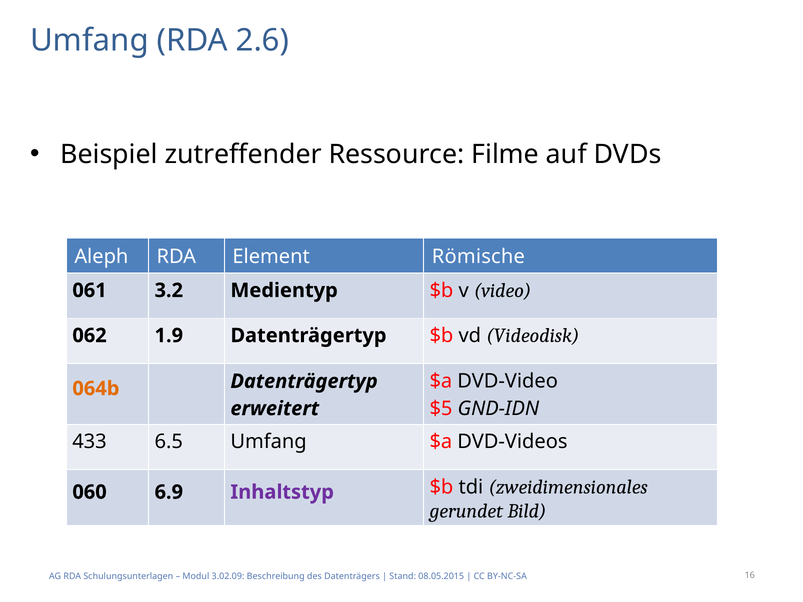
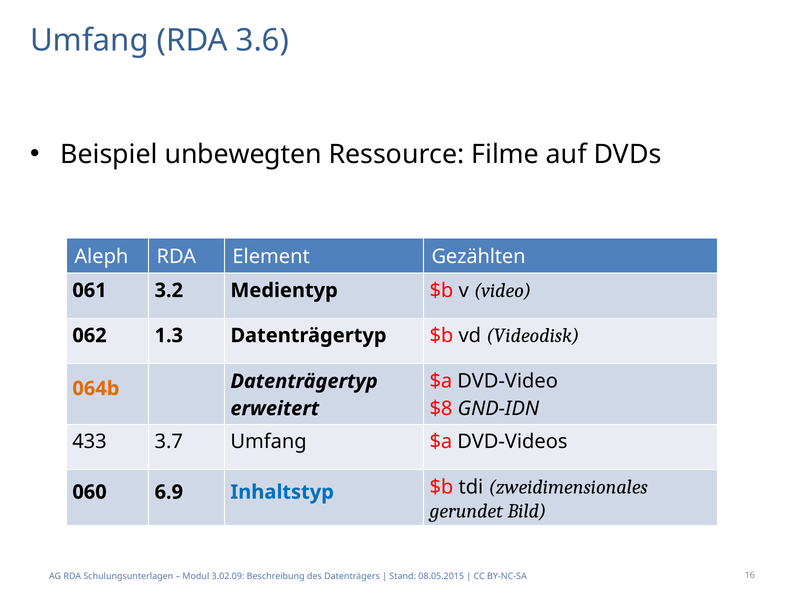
2.6: 2.6 -> 3.6 (262, 41)
zutreffender: zutreffender -> unbewegten (243, 155)
Römische: Römische -> Gezählten (479, 257)
1.9: 1.9 -> 1.3 (169, 336)
$5: $5 -> $8 (441, 409)
6.5: 6.5 -> 3.7 (169, 442)
Inhaltstyp colour: purple -> blue (282, 492)
